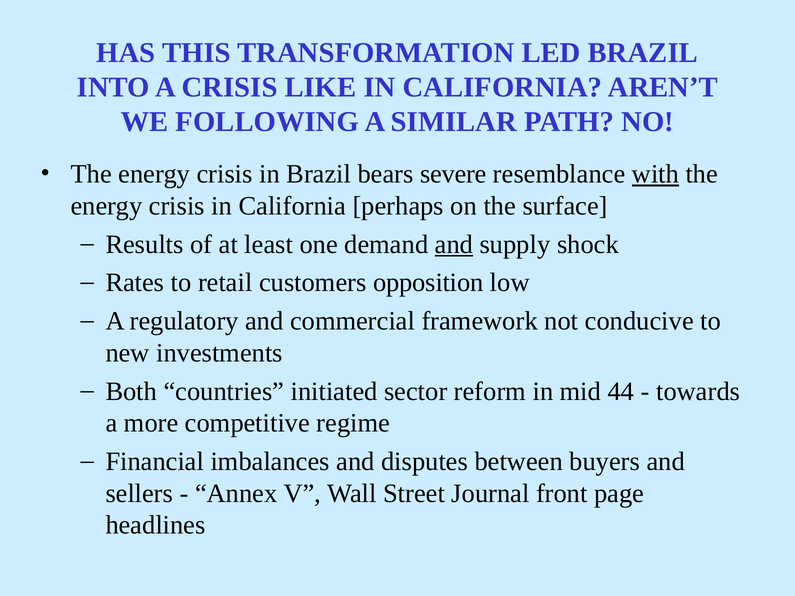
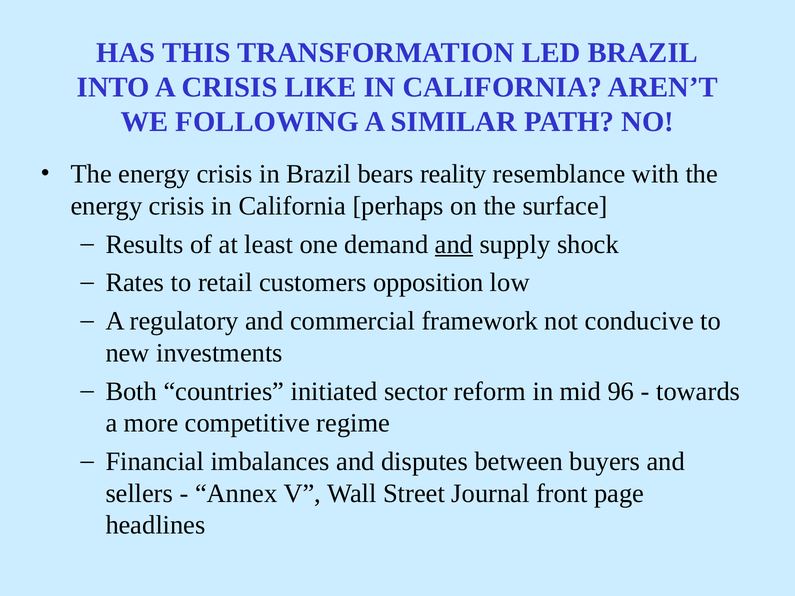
severe: severe -> reality (453, 174)
with underline: present -> none (655, 174)
44: 44 -> 96 (621, 392)
